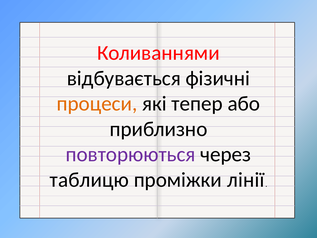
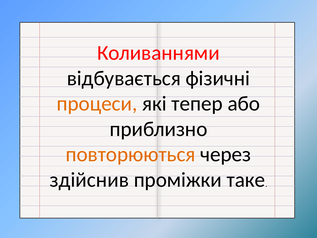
повторюються colour: purple -> orange (131, 154)
таблицю: таблицю -> здійснив (89, 180)
лінії: лінії -> таке (246, 180)
